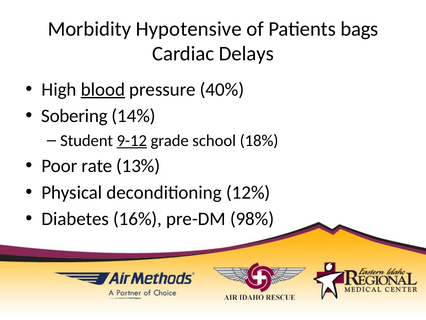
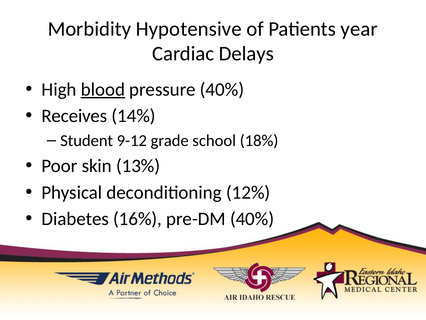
bags: bags -> year (359, 29)
Sobering: Sobering -> Receives (74, 116)
9-12 underline: present -> none (132, 140)
rate: rate -> skin (97, 166)
pre-DM 98%: 98% -> 40% (252, 219)
